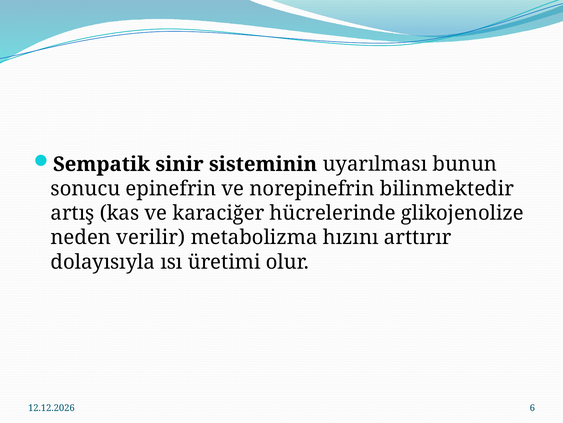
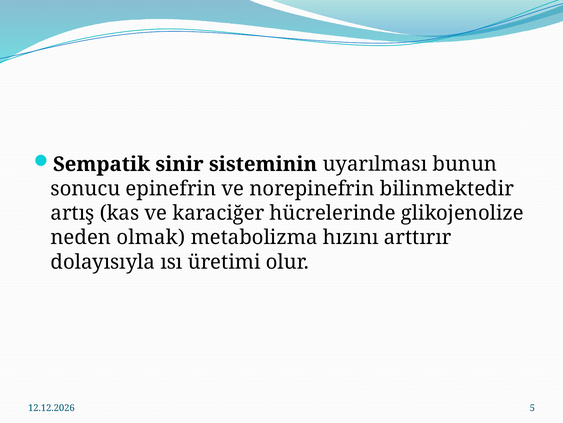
verilir: verilir -> olmak (151, 237)
6: 6 -> 5 (532, 407)
